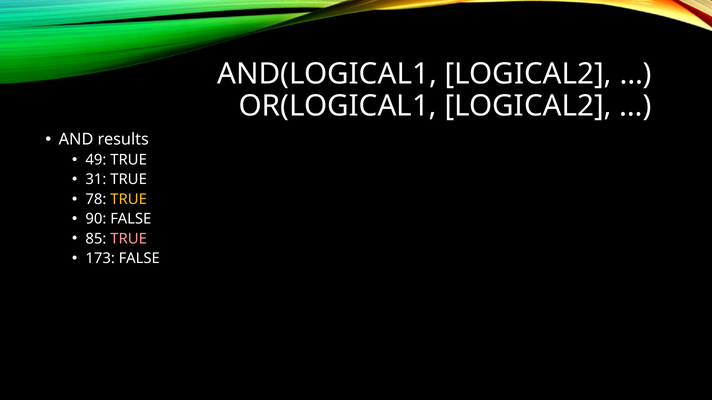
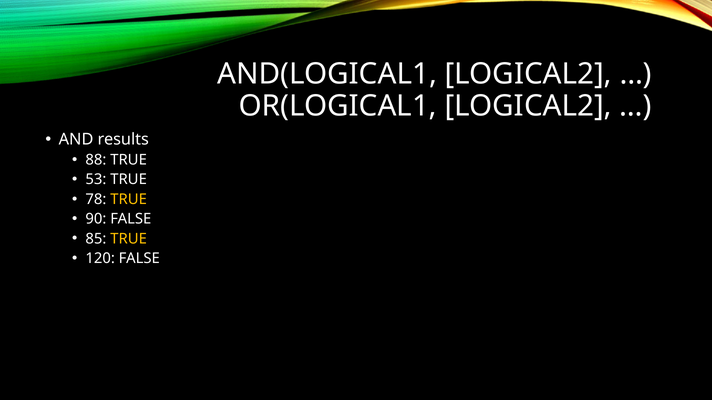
49: 49 -> 88 (96, 160)
31: 31 -> 53 (96, 180)
TRUE colour: pink -> yellow (129, 239)
173: 173 -> 120 (100, 259)
